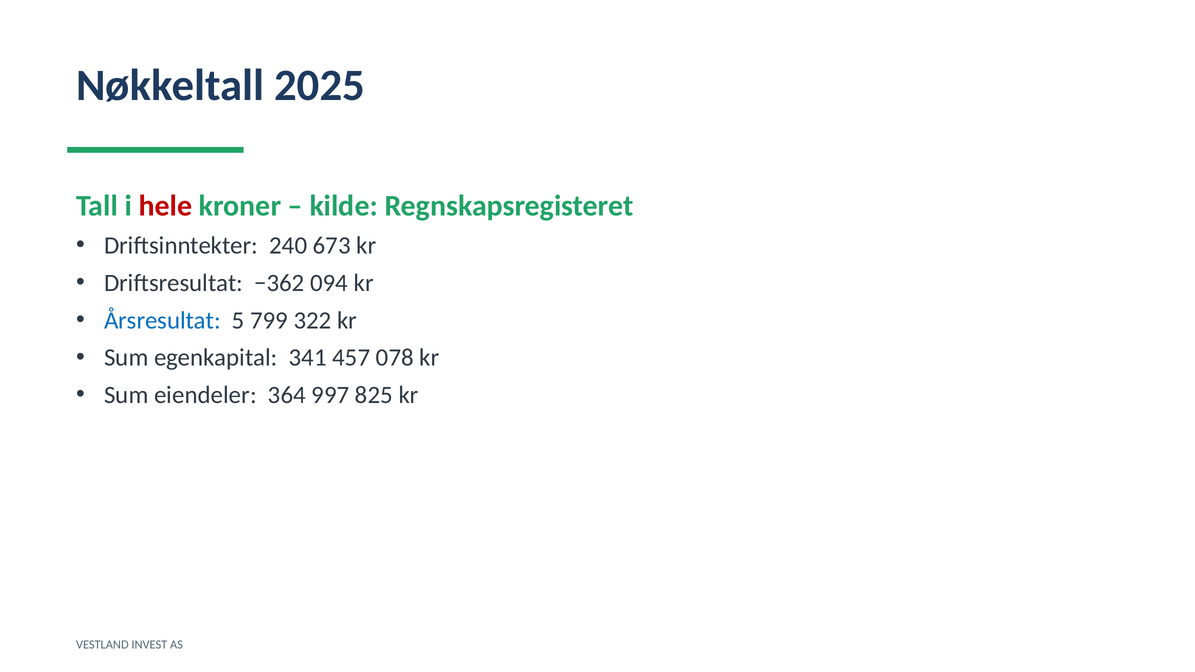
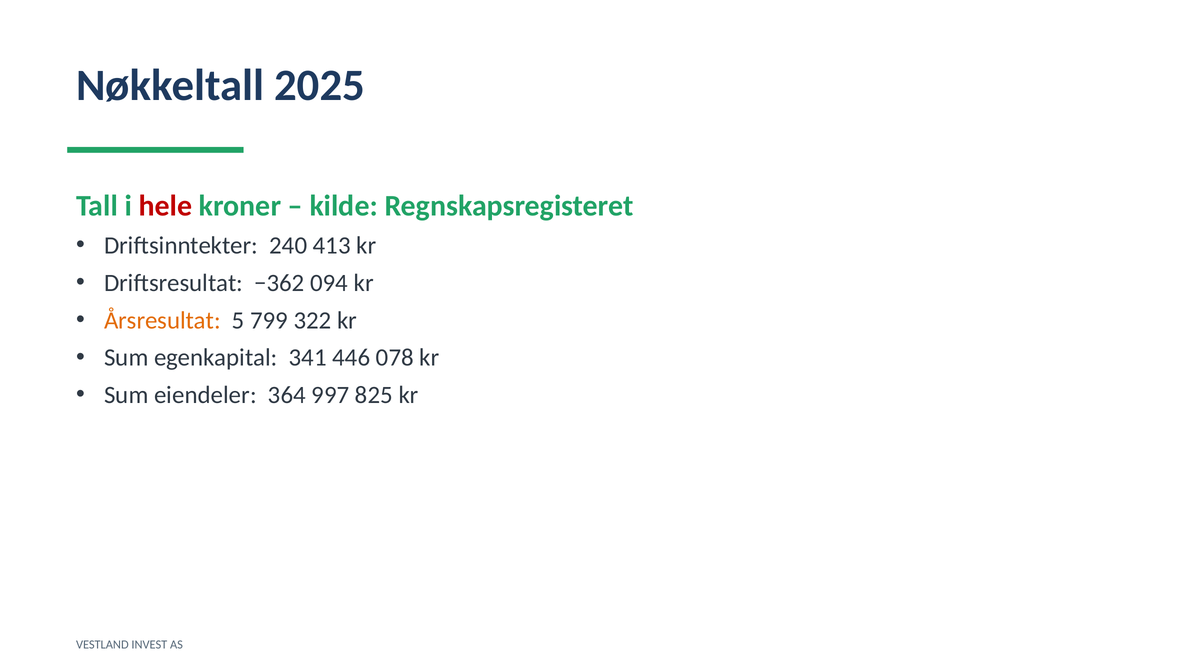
673: 673 -> 413 (332, 246)
Årsresultat colour: blue -> orange (162, 320)
457: 457 -> 446 (351, 358)
